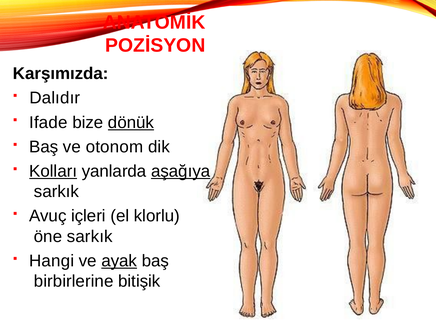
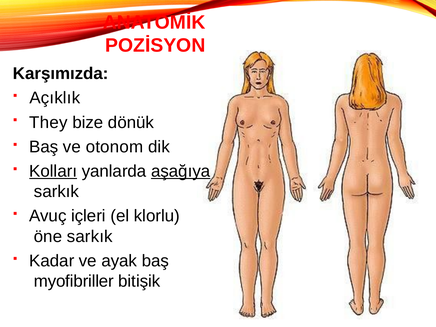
Dalıdır: Dalıdır -> Açıklık (55, 98)
Ifade: Ifade -> They (48, 122)
dönük underline: present -> none (131, 122)
Hangi: Hangi -> Kadar (52, 261)
ayak underline: present -> none (119, 261)
birbirlerine: birbirlerine -> myofibriller (74, 281)
